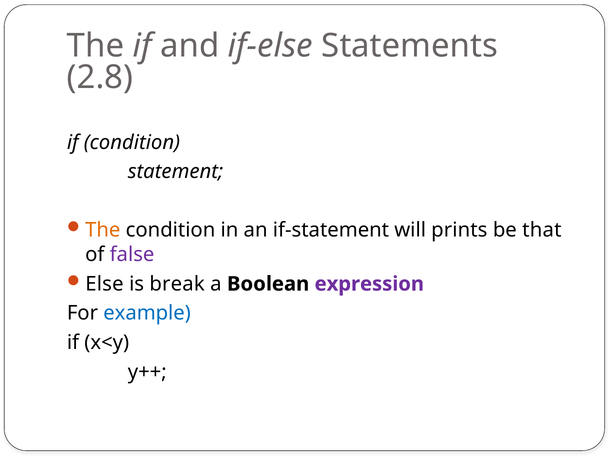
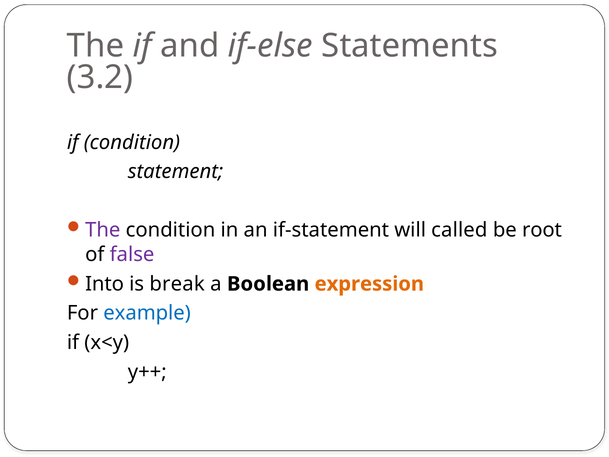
2.8: 2.8 -> 3.2 (100, 77)
The colour: orange -> purple (103, 230)
prints: prints -> called (459, 230)
that: that -> root (542, 230)
Else: Else -> Into (105, 284)
expression colour: purple -> orange (369, 284)
